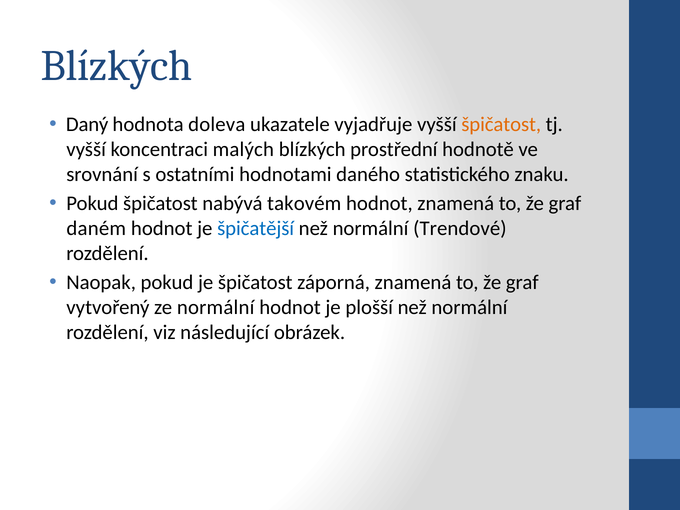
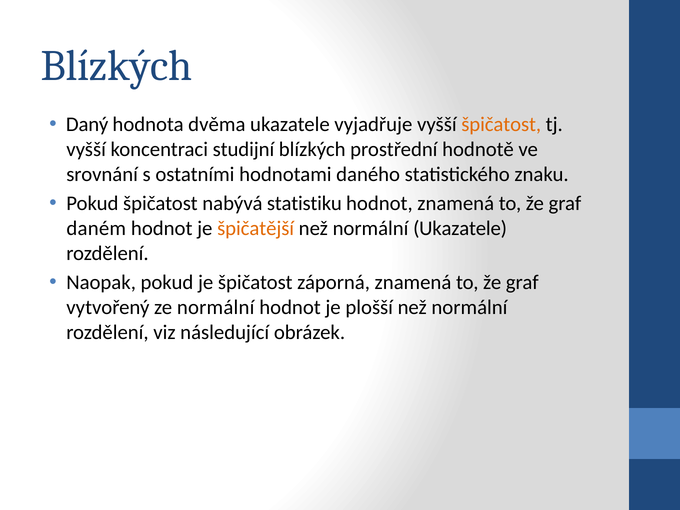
doleva: doleva -> dvěma (217, 124)
malých: malých -> studijní (243, 149)
takovém: takovém -> statistiku (304, 203)
špičatější colour: blue -> orange (256, 228)
normální Trendové: Trendové -> Ukazatele (460, 228)
